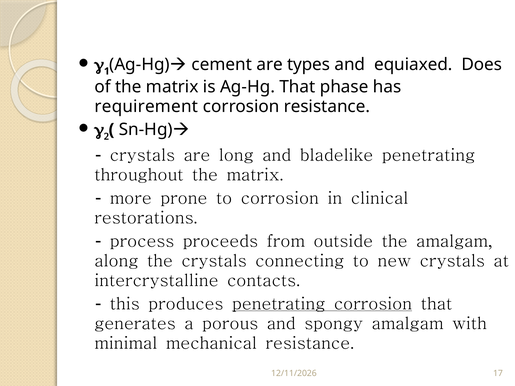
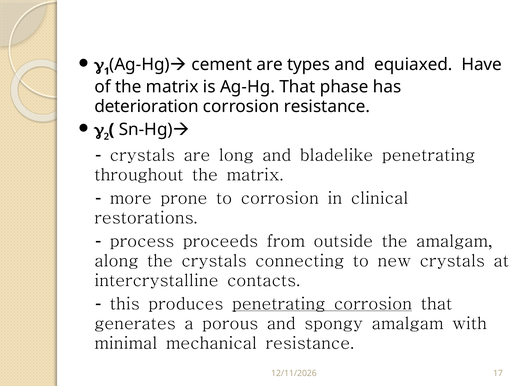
Does: Does -> Have (482, 65)
requirement: requirement -> deterioration (147, 107)
